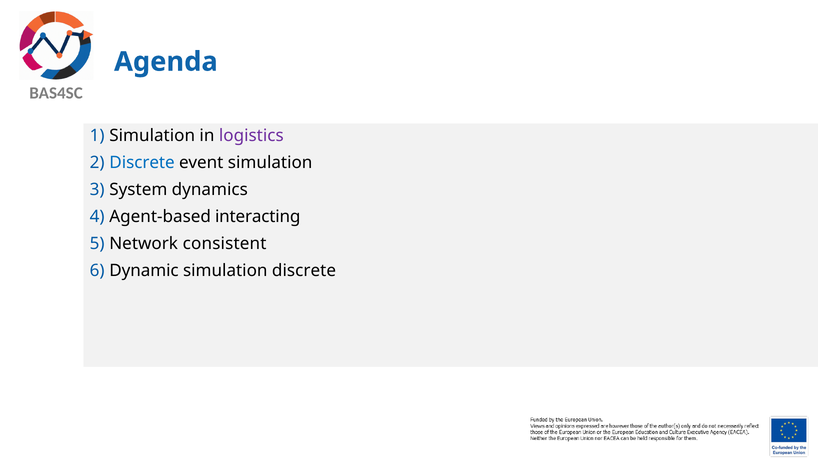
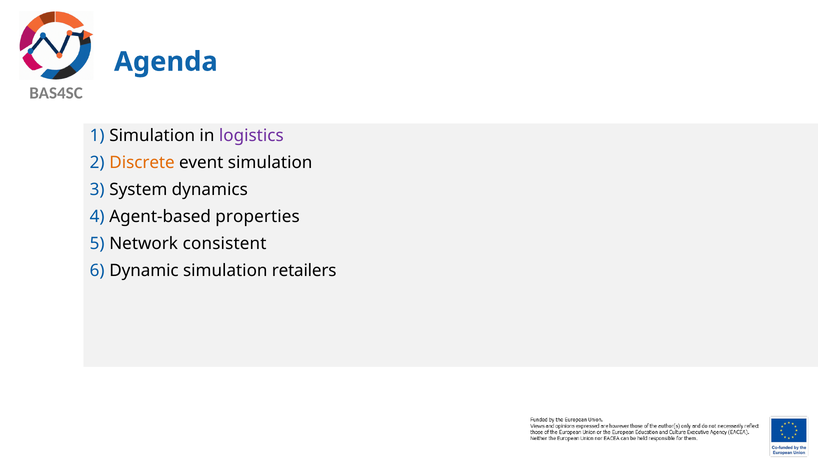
Discrete colour: blue -> orange (142, 163)
interacting: interacting -> properties (258, 217)
simulation discrete: discrete -> retailers (304, 271)
